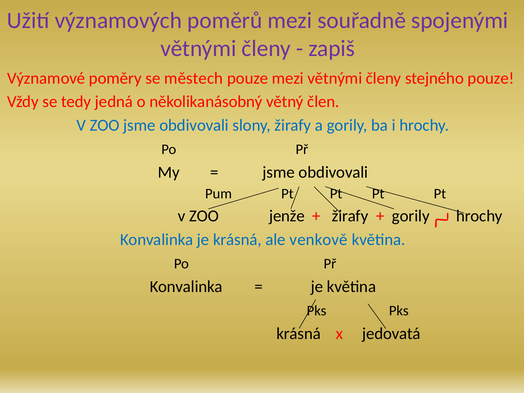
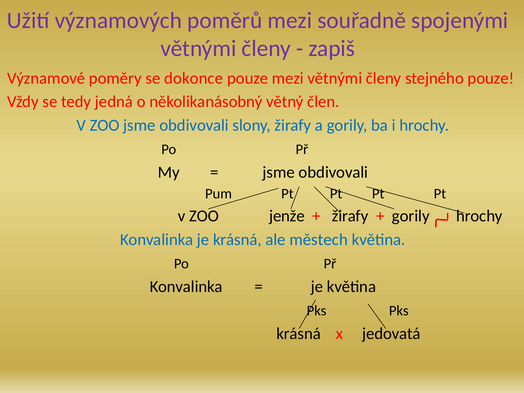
městech: městech -> dokonce (194, 78)
venkově: venkově -> městech (319, 240)
